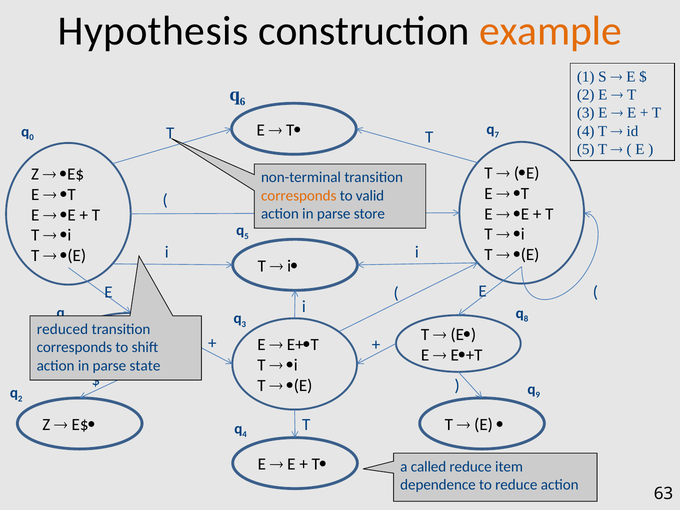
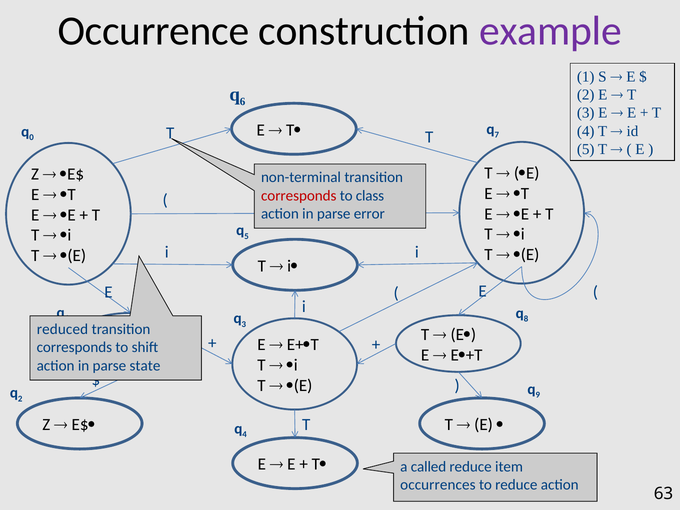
Hypothesis: Hypothesis -> Occurrence (153, 31)
example colour: orange -> purple (550, 31)
corresponds colour: orange -> red (299, 196)
valid: valid -> class (370, 196)
store: store -> error (369, 214)
dependence: dependence -> occurrences (438, 485)
